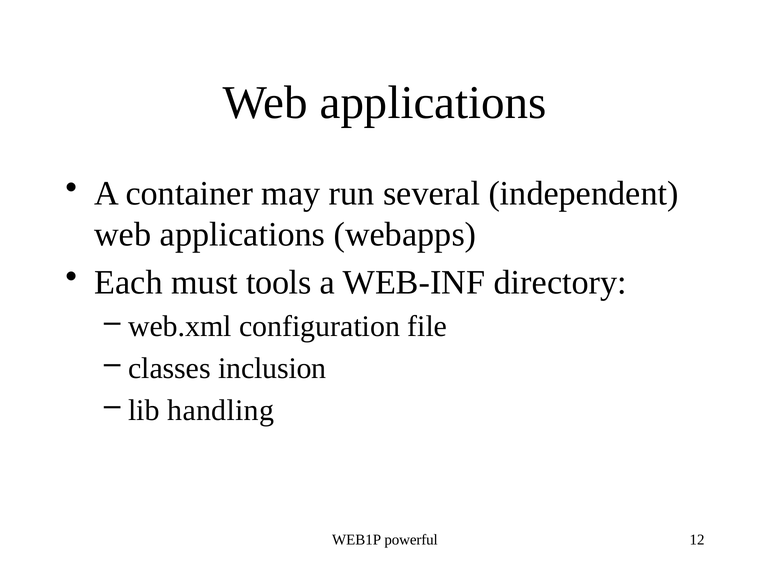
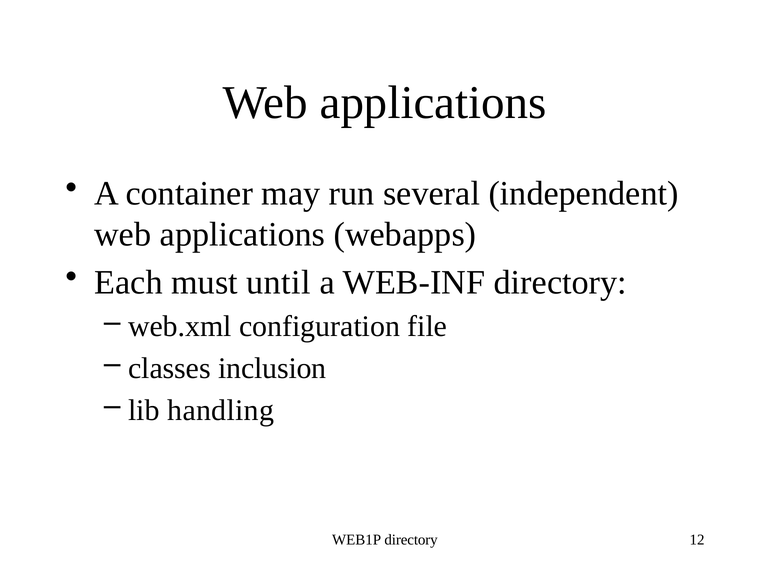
tools: tools -> until (279, 283)
WEB1P powerful: powerful -> directory (411, 540)
